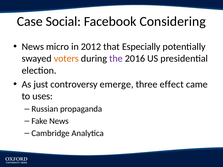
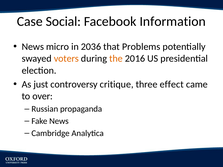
Considering: Considering -> Information (173, 21)
2012: 2012 -> 2036 (91, 47)
Especially: Especially -> Problems (141, 47)
the colour: purple -> orange (116, 59)
emerge: emerge -> critique (117, 84)
uses: uses -> over (43, 96)
